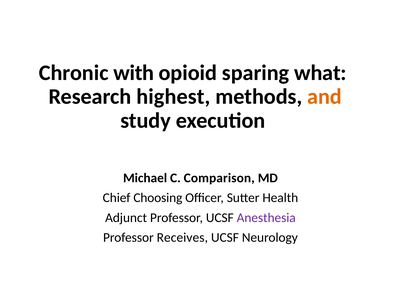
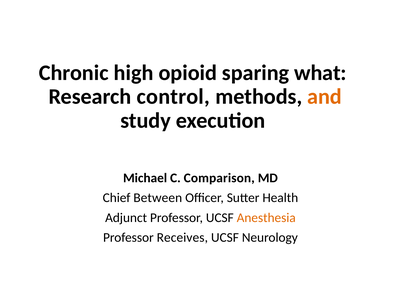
with: with -> high (134, 73)
highest: highest -> control (173, 97)
Choosing: Choosing -> Between (158, 198)
Anesthesia colour: purple -> orange (266, 218)
